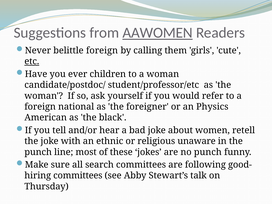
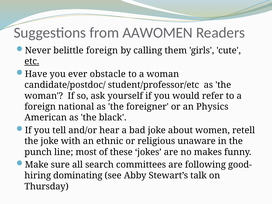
AAWOMEN underline: present -> none (158, 33)
children: children -> obstacle (108, 74)
no punch: punch -> makes (208, 152)
committees: committees -> dominating (78, 176)
